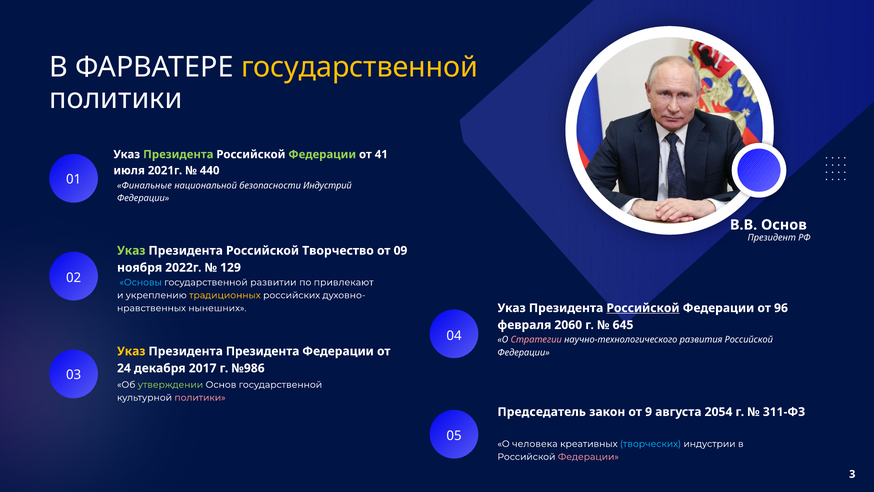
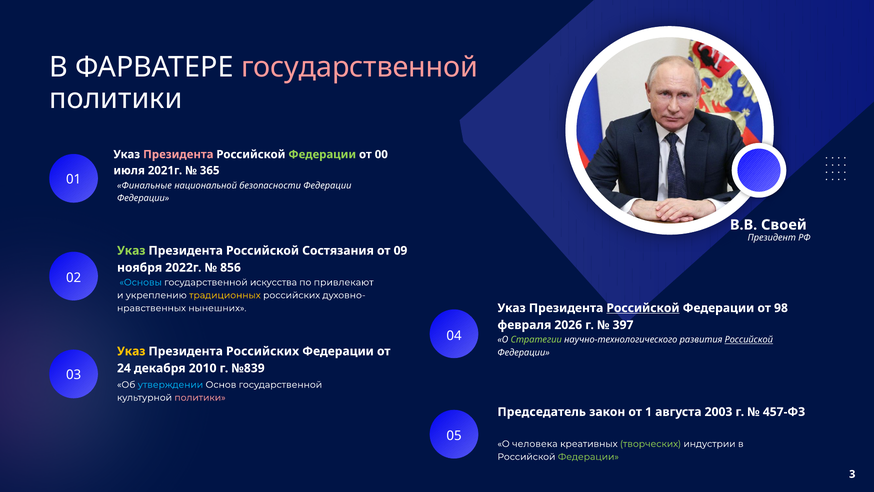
государственной colour: yellow -> pink (360, 67)
Президента colour: light green -> pink (178, 154)
41: 41 -> 00 (381, 154)
440: 440 -> 365 (210, 170)
безопасности Индустрий: Индустрий -> Федерации (327, 185)
В.В Основ: Основ -> Своей (784, 225)
Творчество: Творчество -> Состязания (338, 250)
129: 129 -> 856 (230, 267)
развитии: развитии -> искусства (273, 282)
96: 96 -> 98 (781, 308)
2060: 2060 -> 2026 (568, 325)
645: 645 -> 397 (623, 325)
Стратегии colour: pink -> light green (536, 340)
Российской underline: none -> present (749, 340)
Президента Президента: Президента -> Российских (263, 351)
2017: 2017 -> 2010 (203, 368)
№986: №986 -> №839 (248, 368)
утверждении colour: light green -> light blue (170, 384)
9: 9 -> 1 (649, 412)
2054: 2054 -> 2003 (719, 412)
311-ФЗ: 311-ФЗ -> 457-ФЗ (784, 412)
творческих colour: light blue -> light green (650, 444)
Федерации colour: pink -> light green (588, 456)
